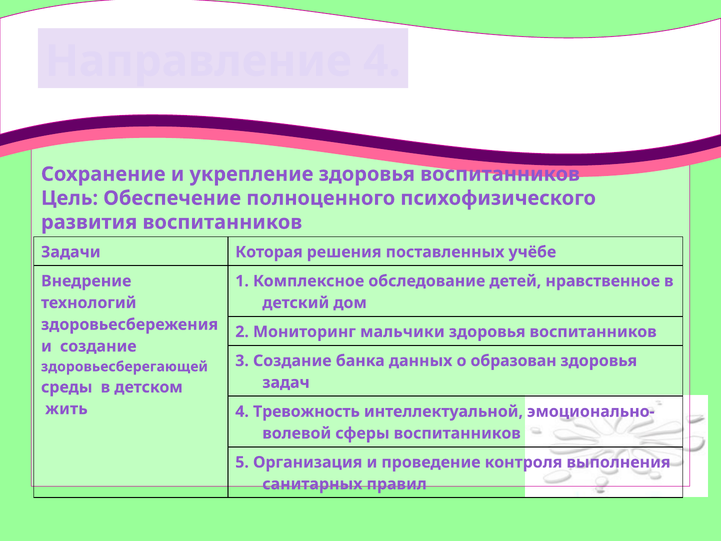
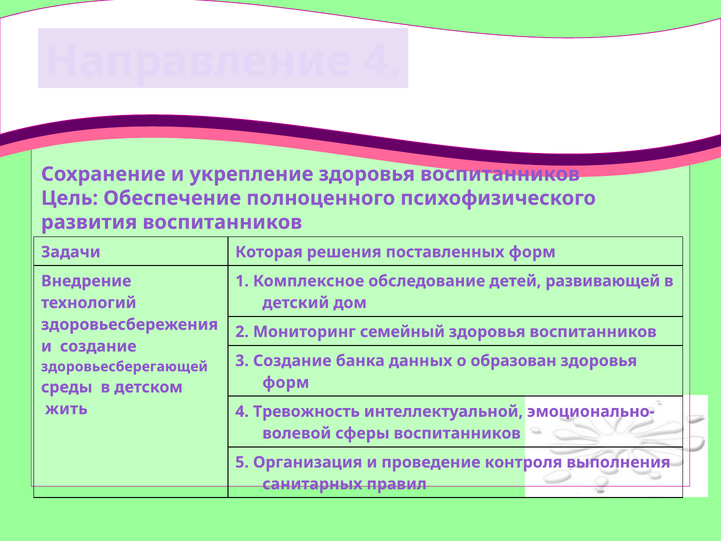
поставленных учёбе: учёбе -> форм (532, 252)
нравственное: нравственное -> развивающей (603, 281)
мальчики: мальчики -> семейный (402, 332)
задач: задач -> форм (286, 382)
